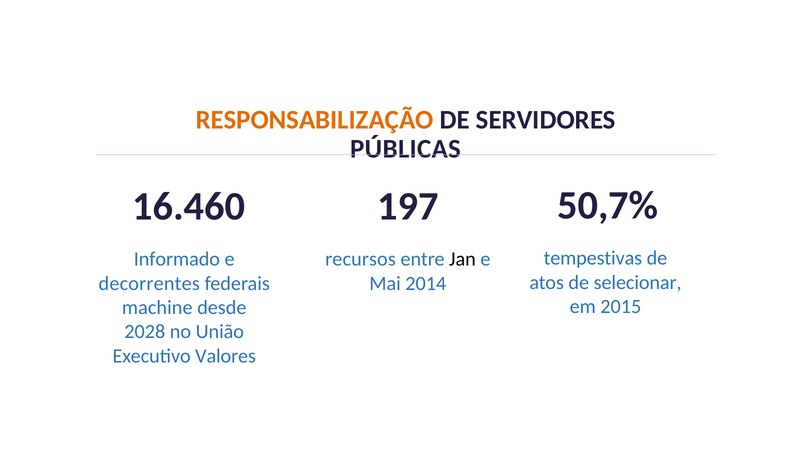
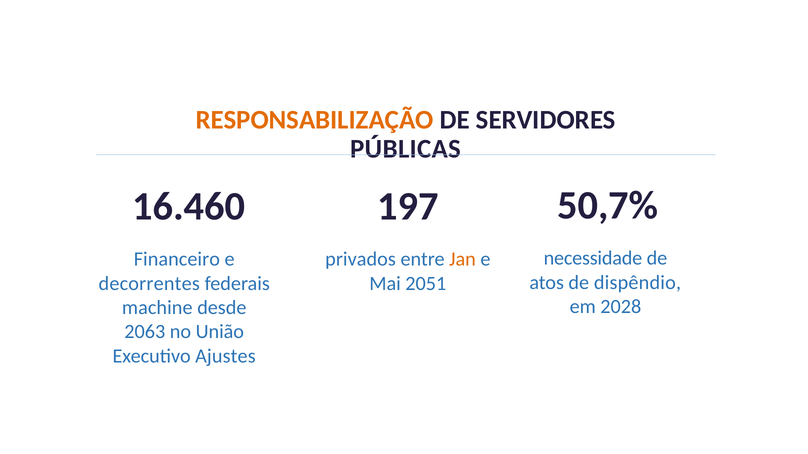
tempestivas: tempestivas -> necessidade (593, 258)
Informado: Informado -> Financeiro (177, 259)
recursos: recursos -> privados (361, 259)
Jan colour: black -> orange (462, 259)
selecionar: selecionar -> dispêndio (637, 283)
2014: 2014 -> 2051 (426, 284)
2015: 2015 -> 2028 (621, 307)
2028: 2028 -> 2063 (145, 332)
Valores: Valores -> Ajustes (225, 356)
